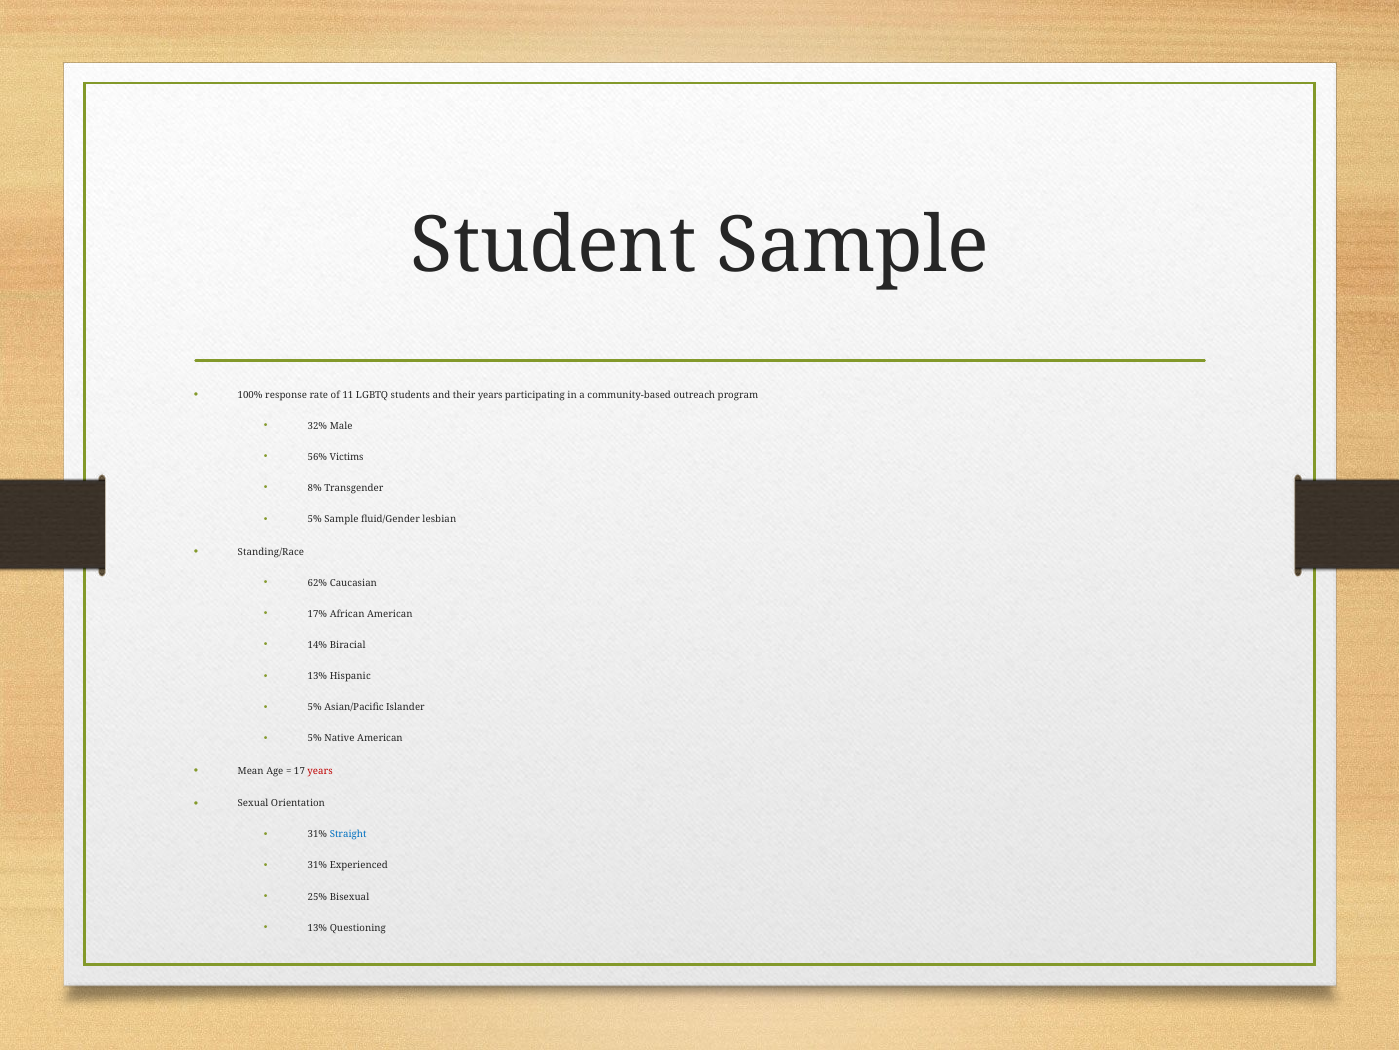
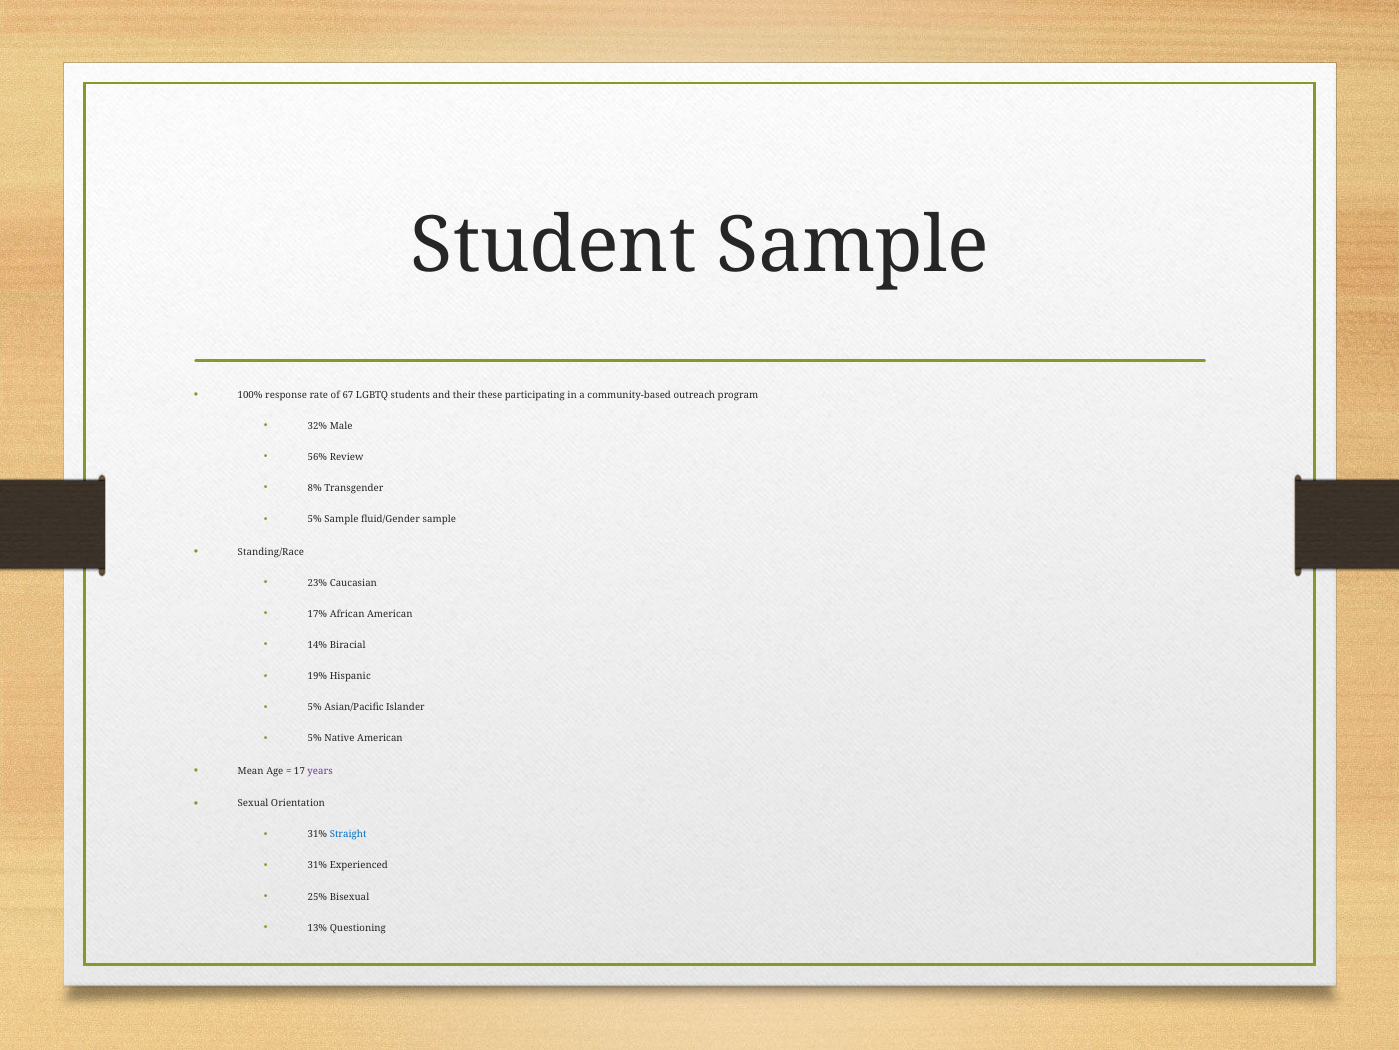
11: 11 -> 67 (348, 395)
their years: years -> these (490, 395)
Victims: Victims -> Review (347, 457)
fluid/Gender lesbian: lesbian -> sample (439, 519)
62%: 62% -> 23% (317, 583)
13%: 13% -> 19% (317, 676)
years colour: red -> purple (320, 770)
